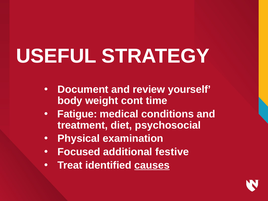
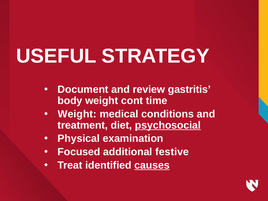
yourself: yourself -> gastritis (189, 89)
Fatigue: Fatigue -> Weight (77, 114)
psychosocial underline: none -> present (168, 125)
